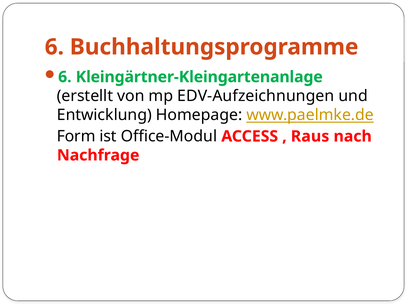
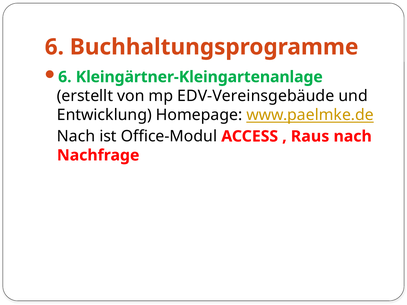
EDV-Aufzeichnungen: EDV-Aufzeichnungen -> EDV-Vereinsgebäude (256, 96)
Form: Form -> Nach (76, 136)
